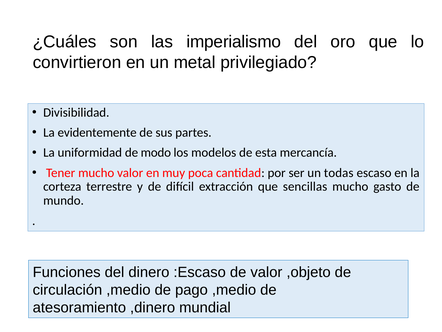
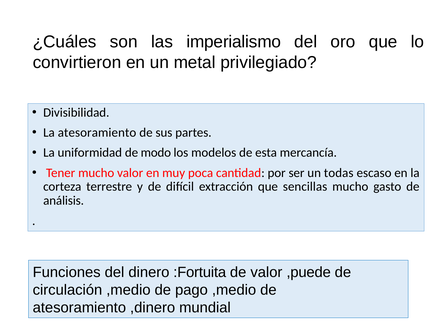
La evidentemente: evidentemente -> atesoramiento (97, 132)
mundo: mundo -> análisis (64, 200)
:Escaso: :Escaso -> :Fortuita (200, 272)
,objeto: ,objeto -> ,puede (309, 272)
